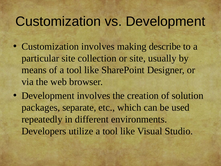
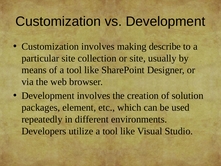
separate: separate -> element (79, 107)
